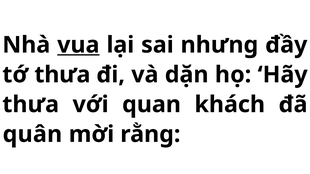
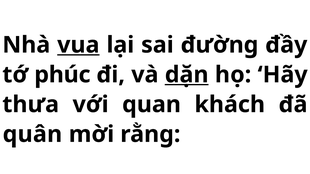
nhưng: nhưng -> đường (219, 45)
tớ thưa: thưa -> phúc (62, 75)
dặn underline: none -> present (187, 75)
